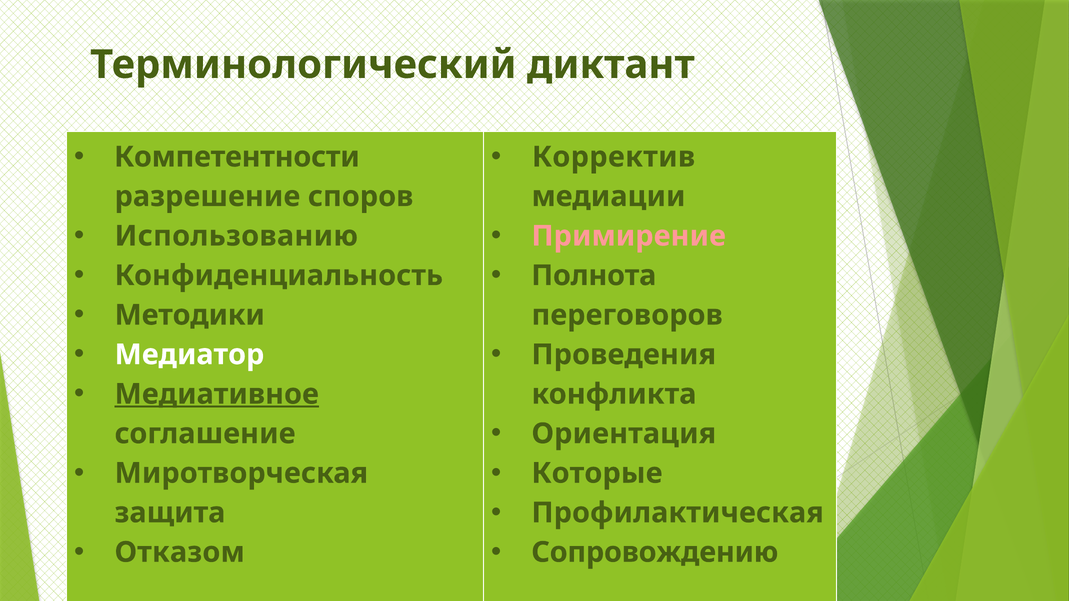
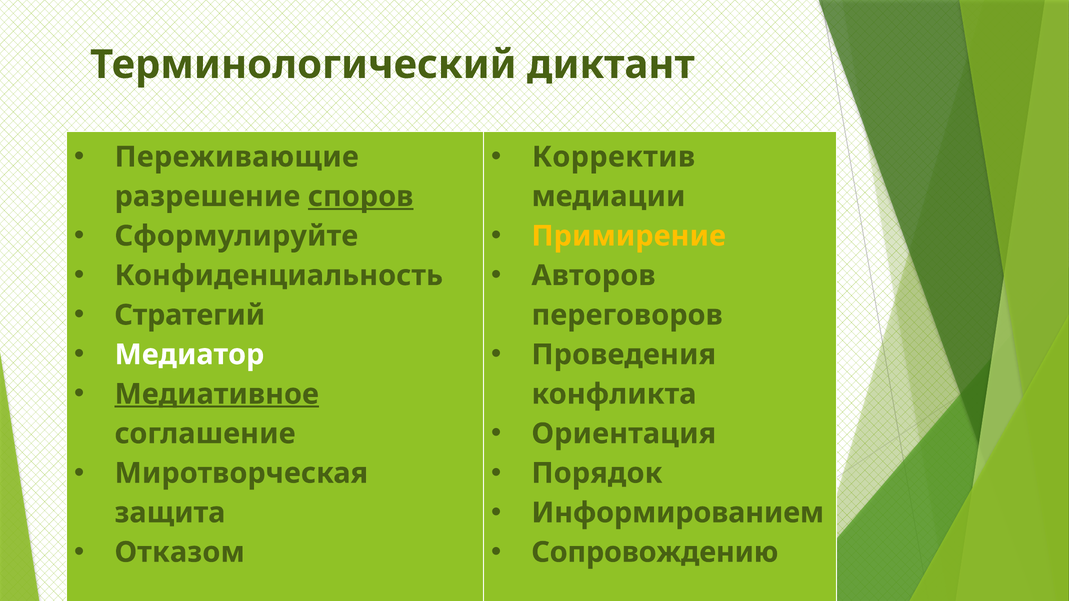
Компетентности: Компетентности -> Переживающие (237, 157)
споров underline: none -> present (361, 197)
Использованию: Использованию -> Сформулируйте (236, 236)
Примирение colour: pink -> yellow (629, 236)
Полнота: Полнота -> Авторов (594, 276)
Методики: Методики -> Стратегий (190, 315)
Которые: Которые -> Порядок (597, 473)
Профилактическая: Профилактическая -> Информированием (678, 513)
